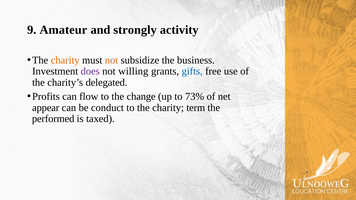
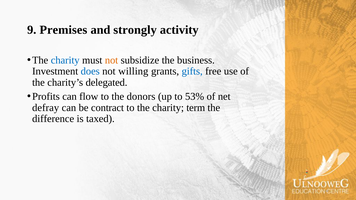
Amateur: Amateur -> Premises (63, 30)
charity colour: orange -> blue (65, 60)
does colour: purple -> blue (90, 71)
change: change -> donors (141, 97)
73%: 73% -> 53% (195, 97)
appear: appear -> defray (46, 108)
conduct: conduct -> contract (107, 108)
performed: performed -> difference (53, 119)
